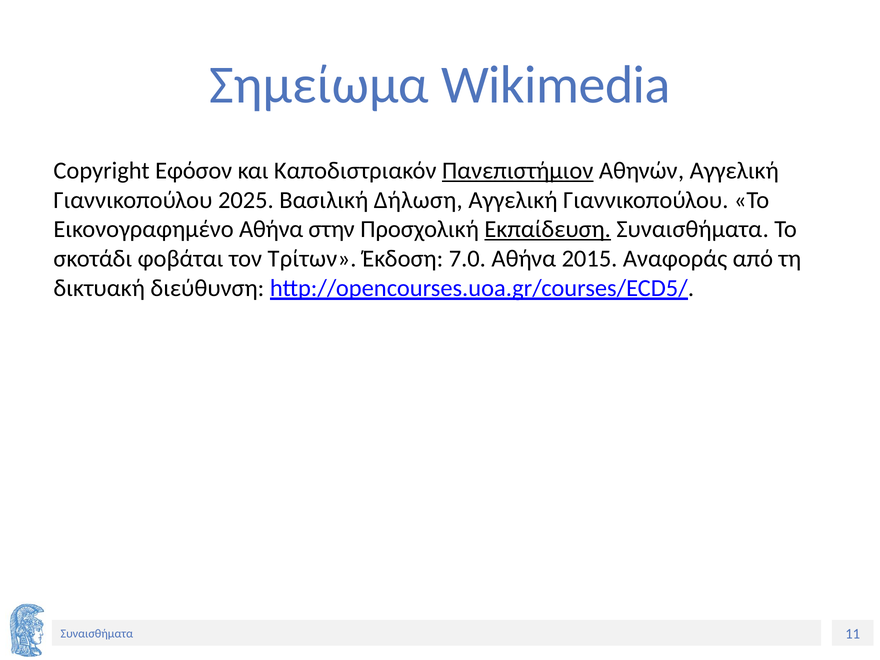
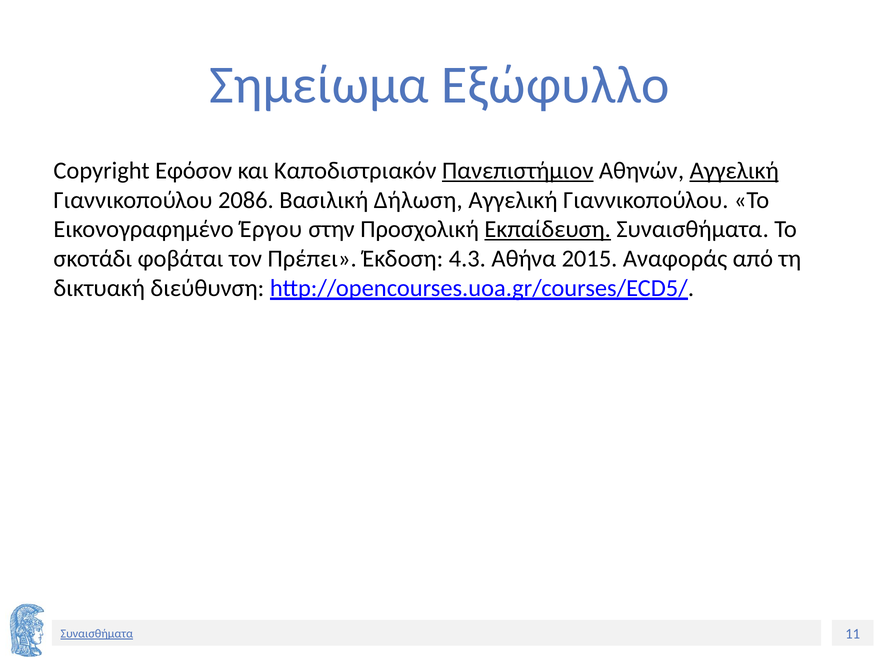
Wikimedia: Wikimedia -> Εξώφυλλο (555, 85)
Αγγελική underline: none -> present (734, 171)
2025: 2025 -> 2086 (246, 200)
Εικονογραφημένο Αθήνα: Αθήνα -> Έργου (271, 229)
Τρίτων: Τρίτων -> Πρέπει (312, 259)
7.0: 7.0 -> 4.3 (467, 259)
Συναισθήματα underline: none -> present (97, 634)
